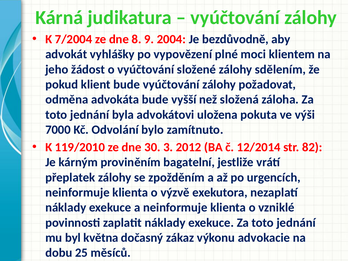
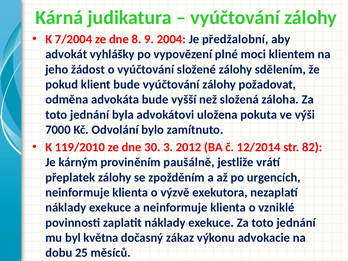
bezdůvodně: bezdůvodně -> předžalobní (235, 39)
bagatelní: bagatelní -> paušálně (189, 162)
